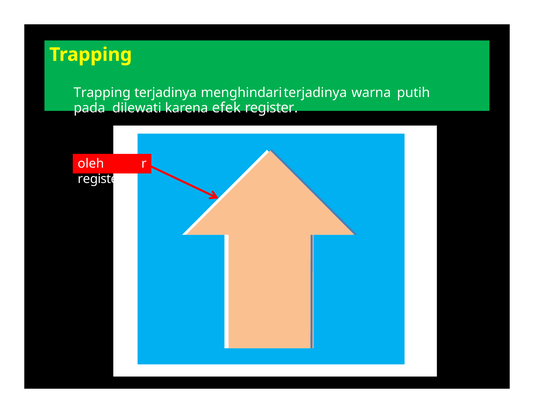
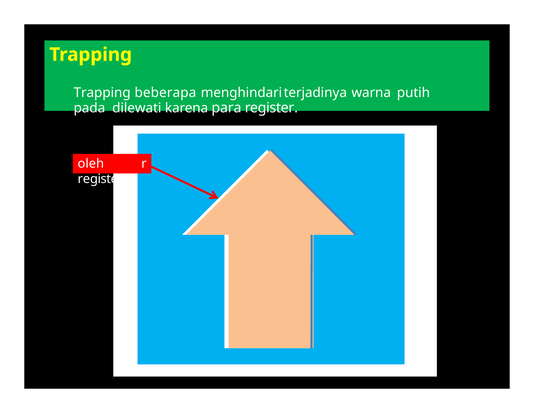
terjadinya: terjadinya -> beberapa (165, 93)
efek: efek -> para (226, 108)
